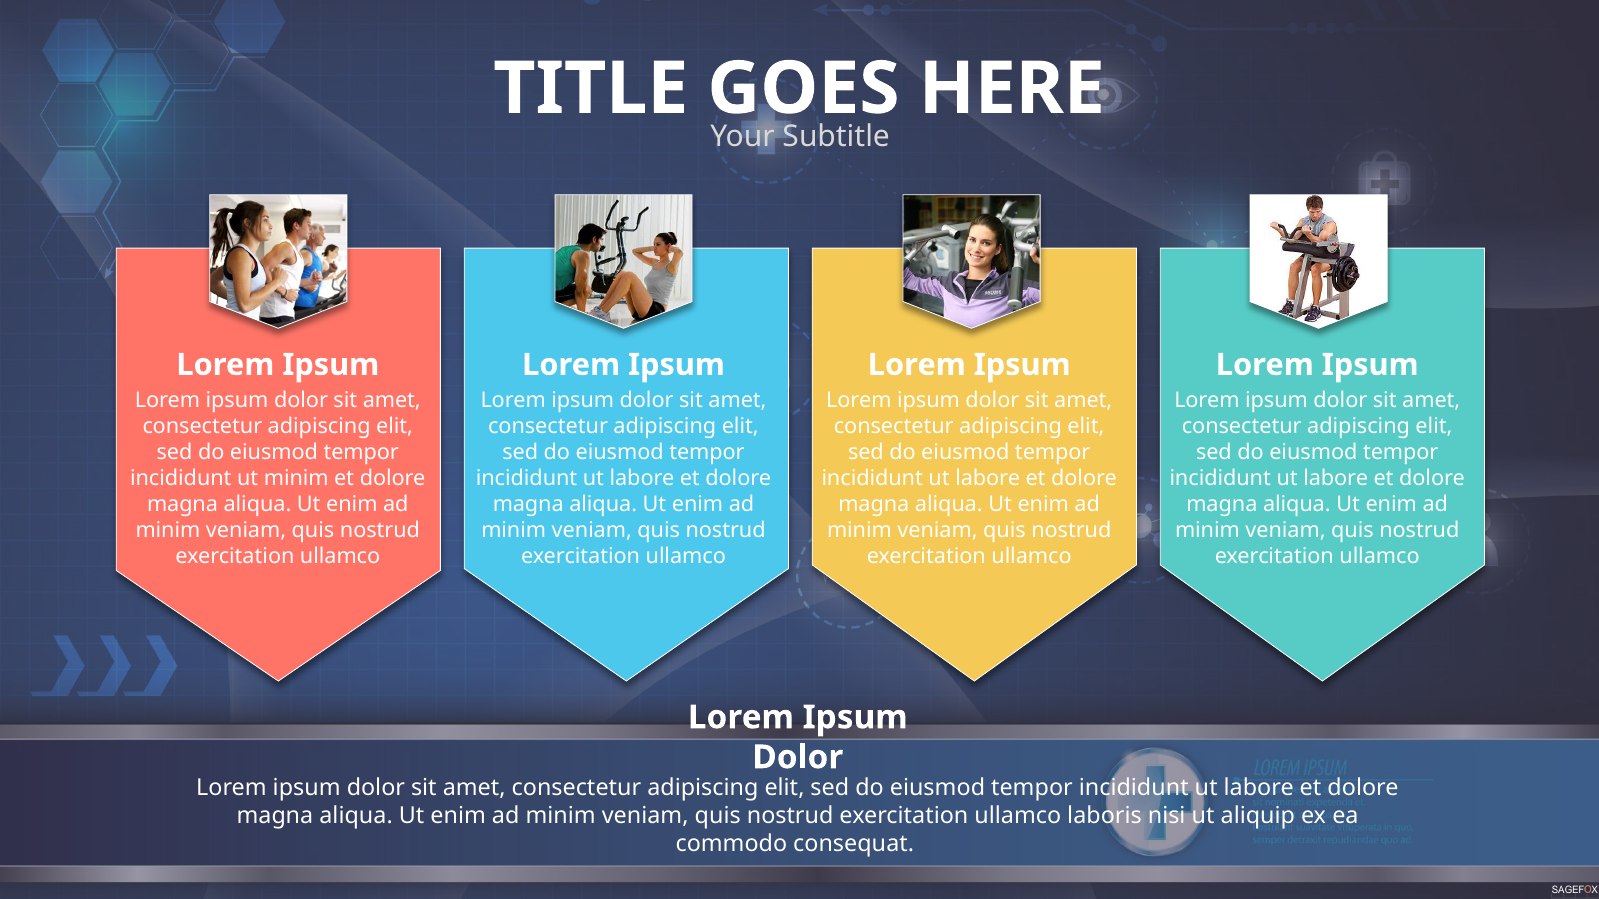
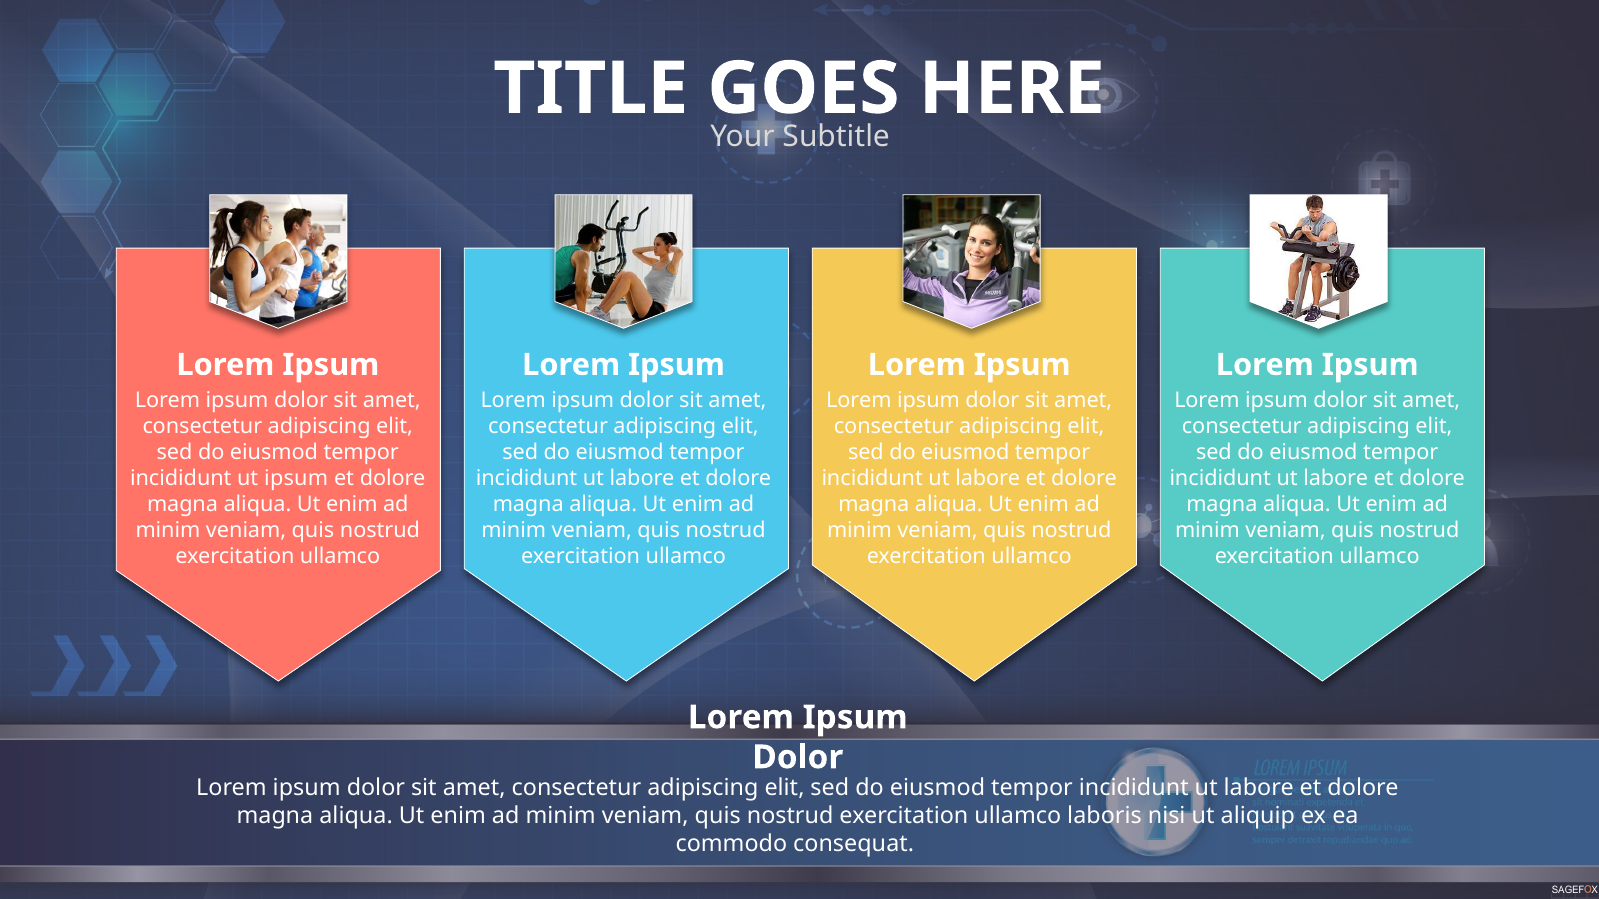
ut minim: minim -> ipsum (296, 478)
